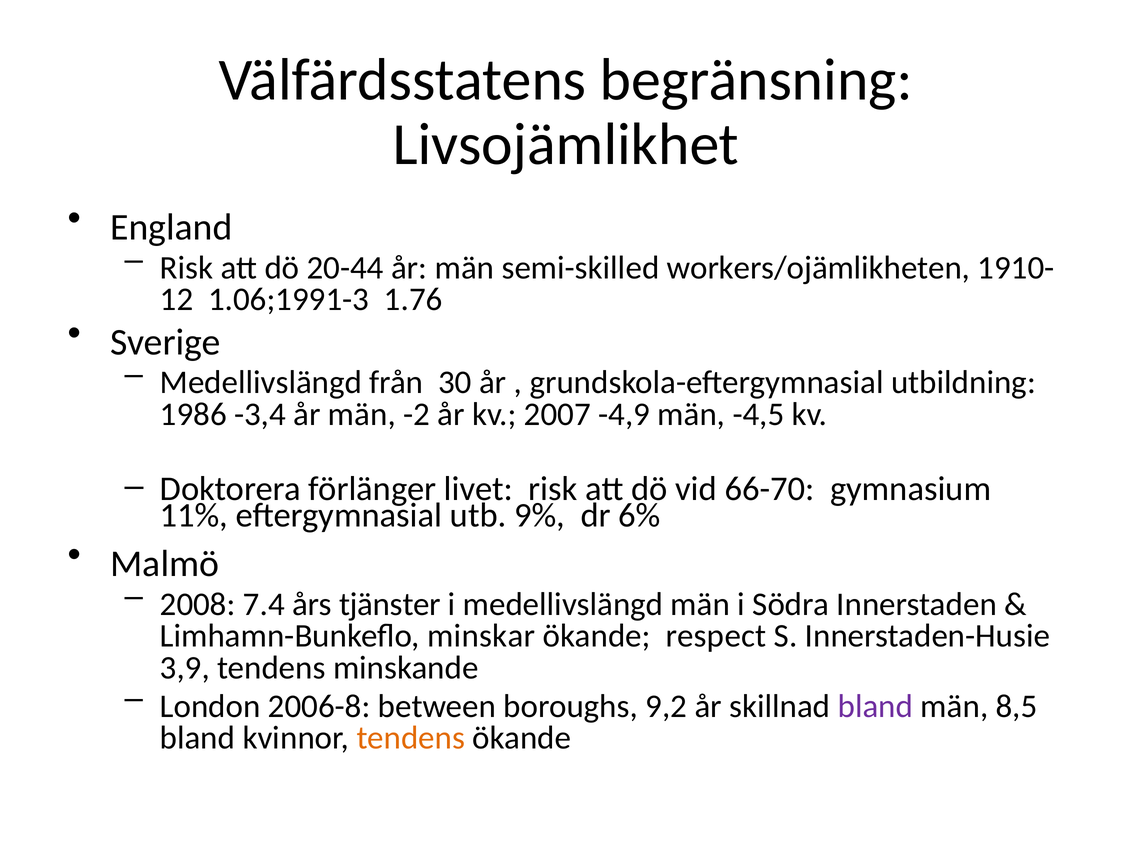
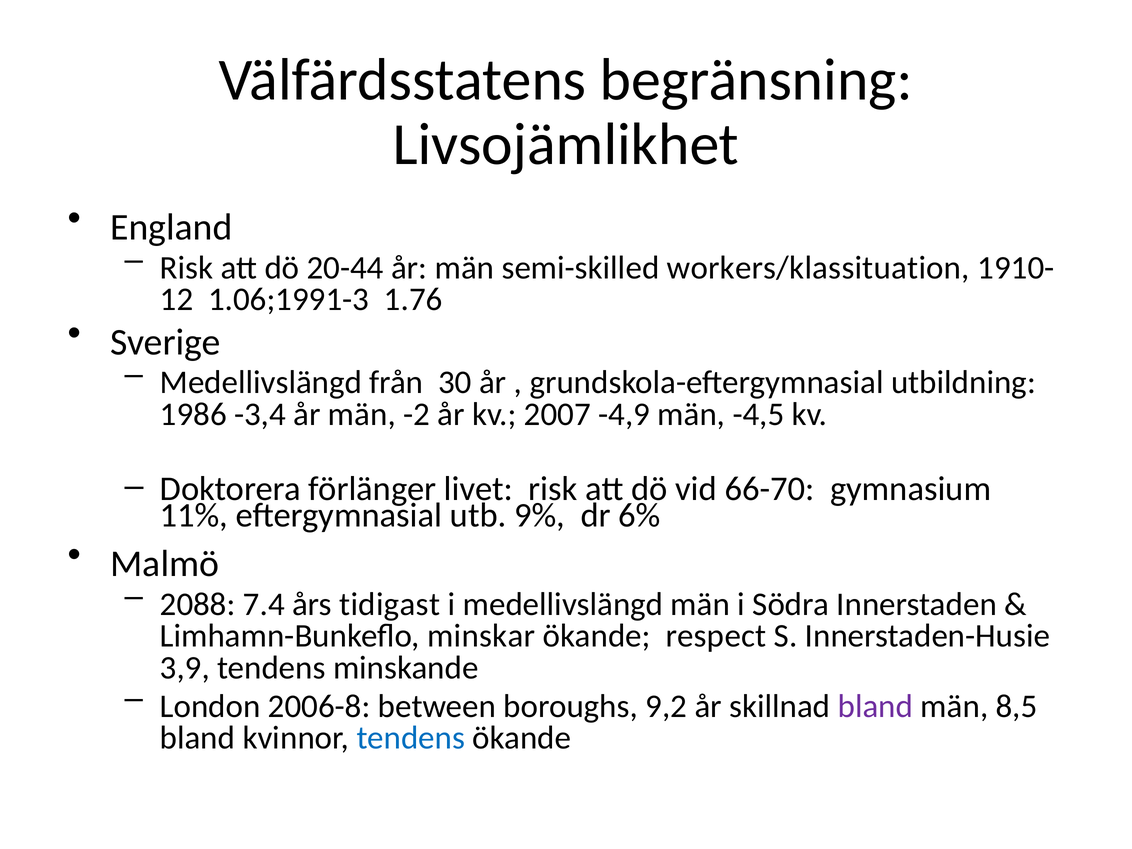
workers/ojämlikheten: workers/ojämlikheten -> workers/klassituation (818, 268)
2008: 2008 -> 2088 (198, 604)
tjänster: tjänster -> tidigast (390, 604)
tendens colour: orange -> blue (411, 738)
